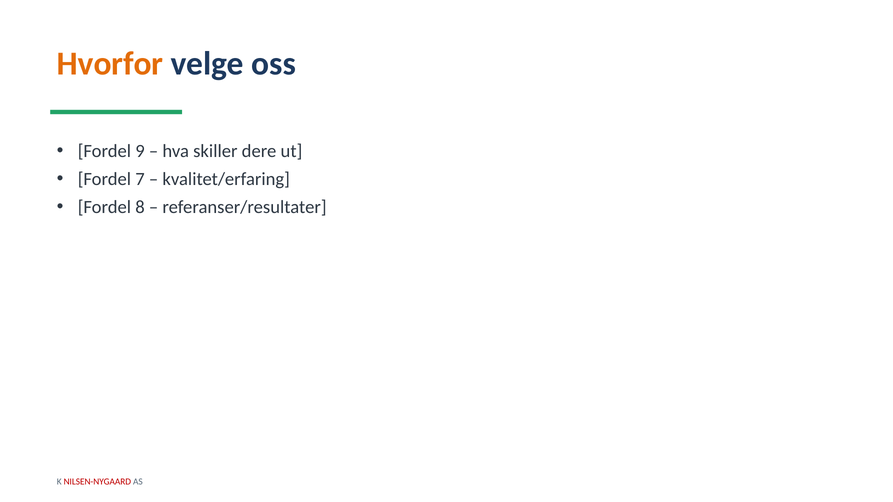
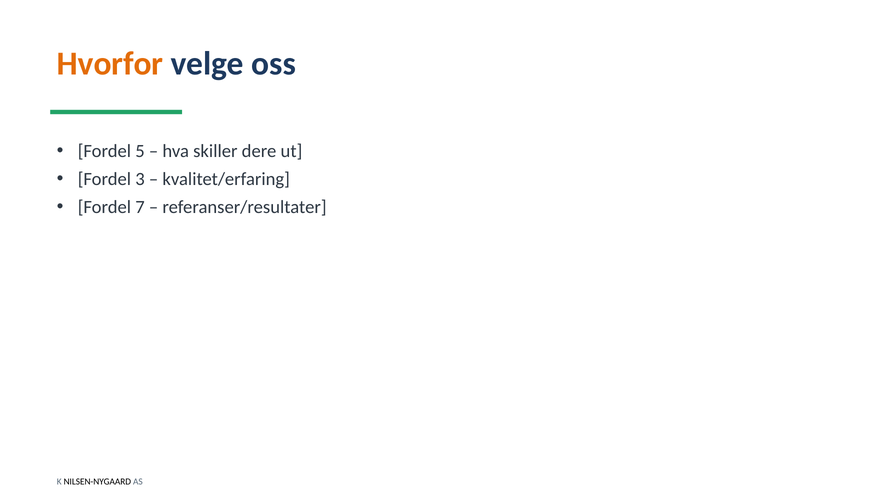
9: 9 -> 5 (140, 151)
7: 7 -> 3 (140, 179)
8: 8 -> 7 (140, 207)
NILSEN-NYGAARD colour: red -> black (97, 482)
